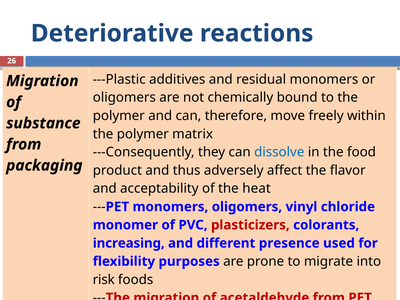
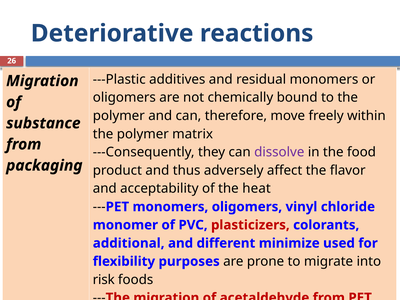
dissolve colour: blue -> purple (279, 152)
increasing: increasing -> additional (129, 243)
different presence: presence -> minimize (289, 243)
